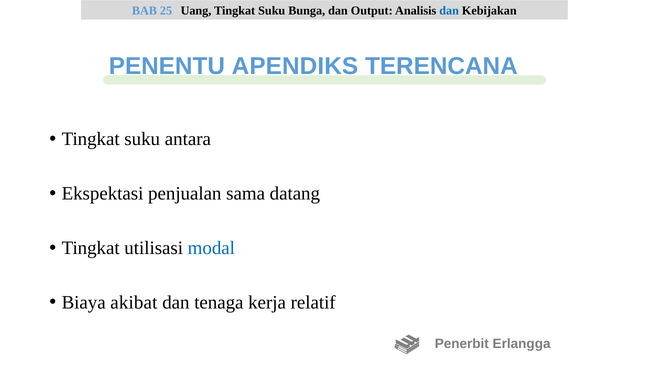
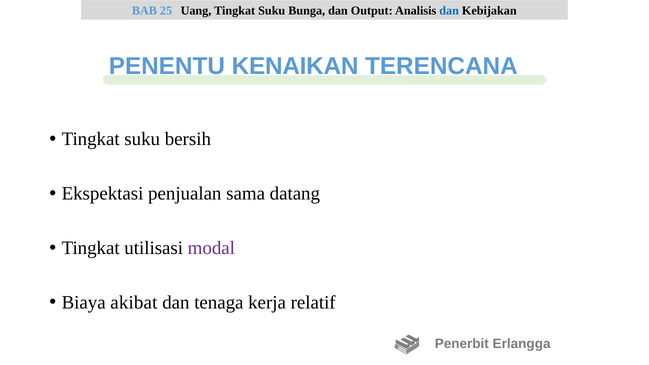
APENDIKS: APENDIKS -> KENAIKAN (295, 66)
antara: antara -> bersih (188, 139)
modal colour: blue -> purple (211, 248)
